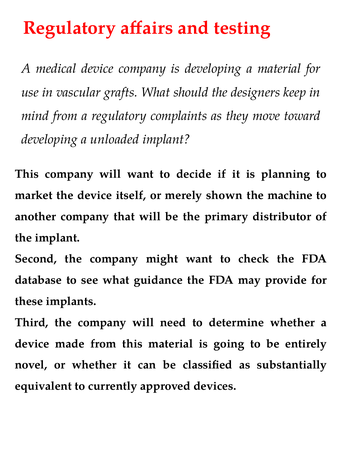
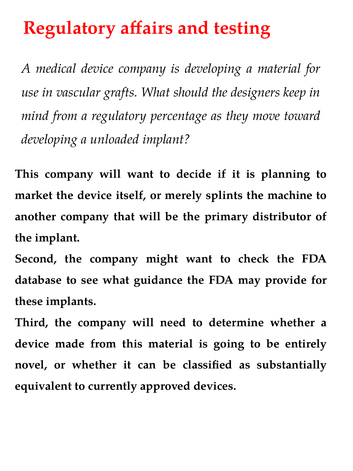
complaints: complaints -> percentage (179, 116)
shown: shown -> splints (224, 195)
